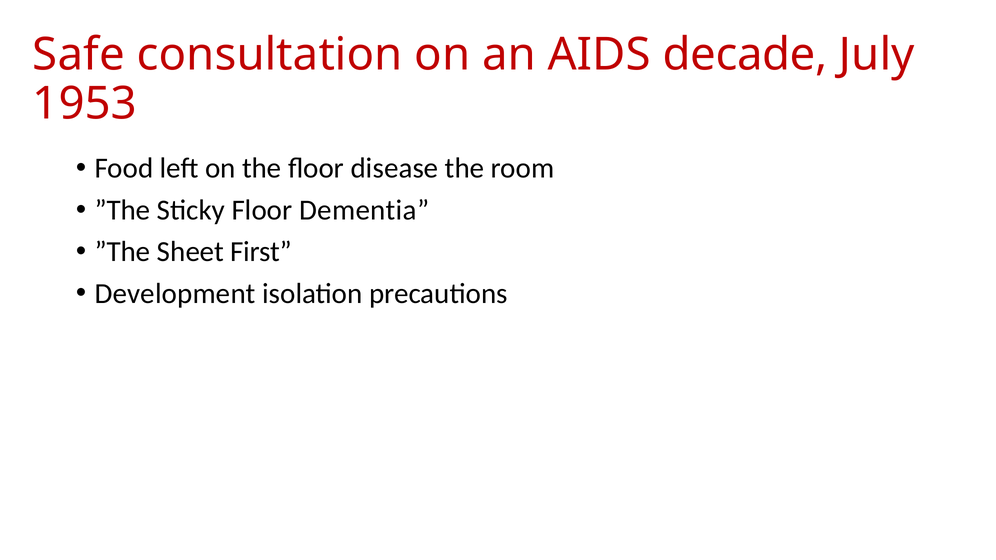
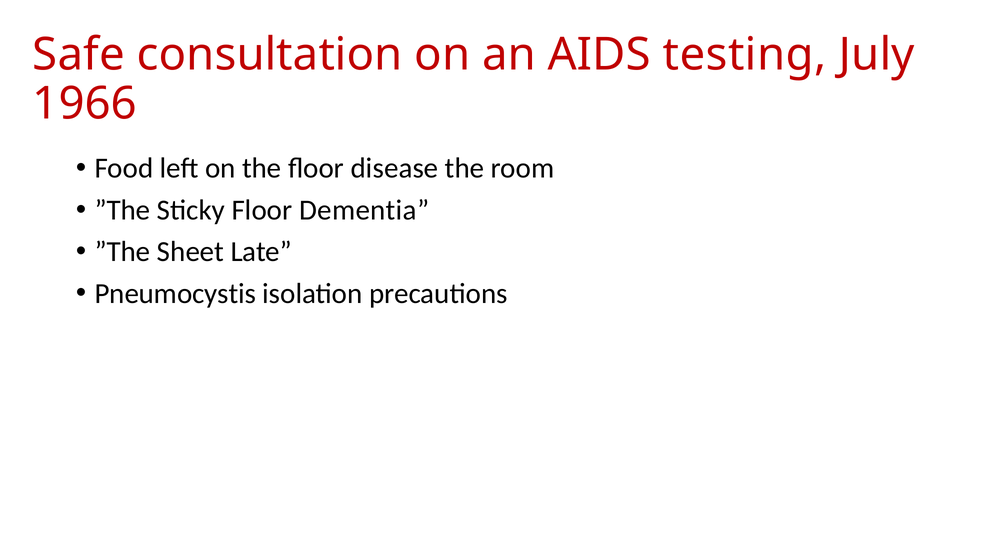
decade: decade -> testing (745, 55)
1953: 1953 -> 1966 (85, 104)
First: First -> Late (261, 252)
Development: Development -> Pneumocystis (175, 294)
